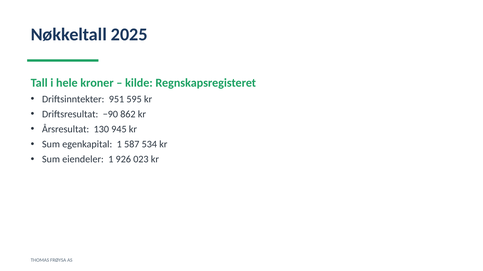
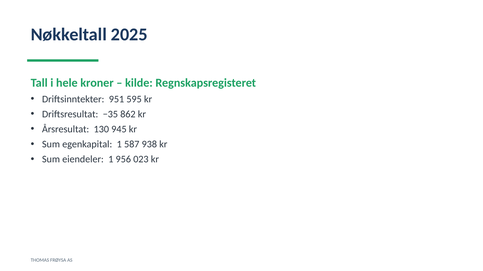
−90: −90 -> −35 (110, 114)
534: 534 -> 938 (149, 145)
926: 926 -> 956 (123, 160)
